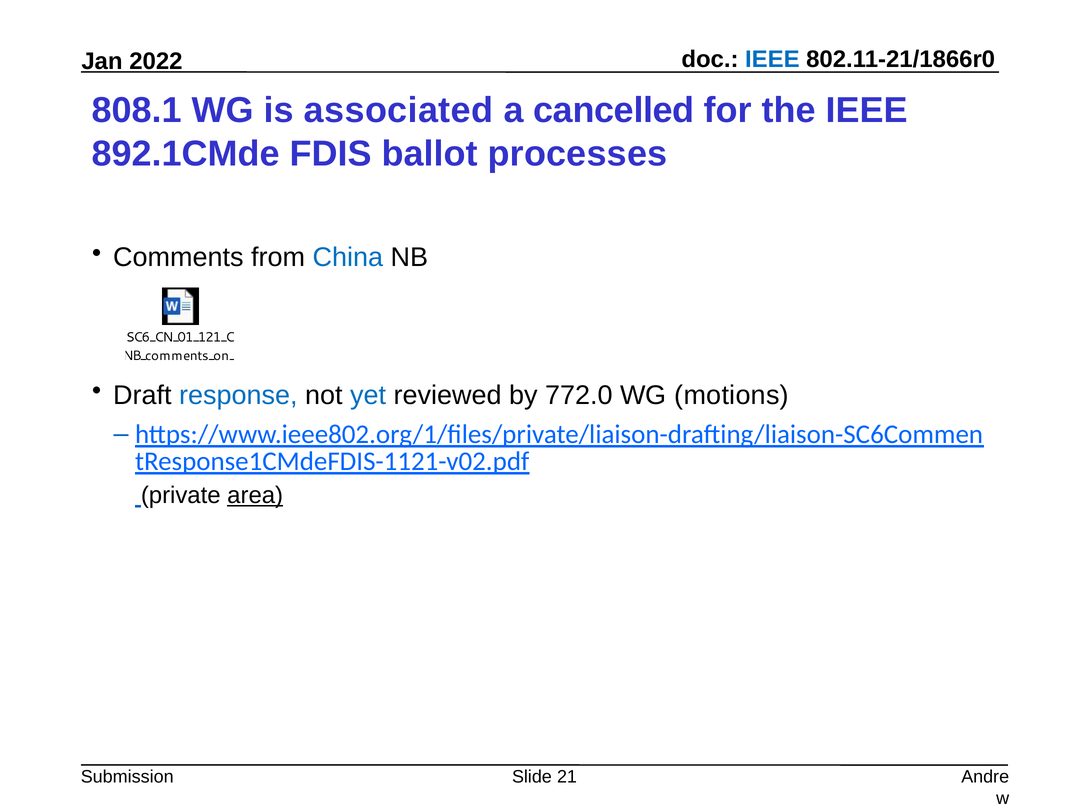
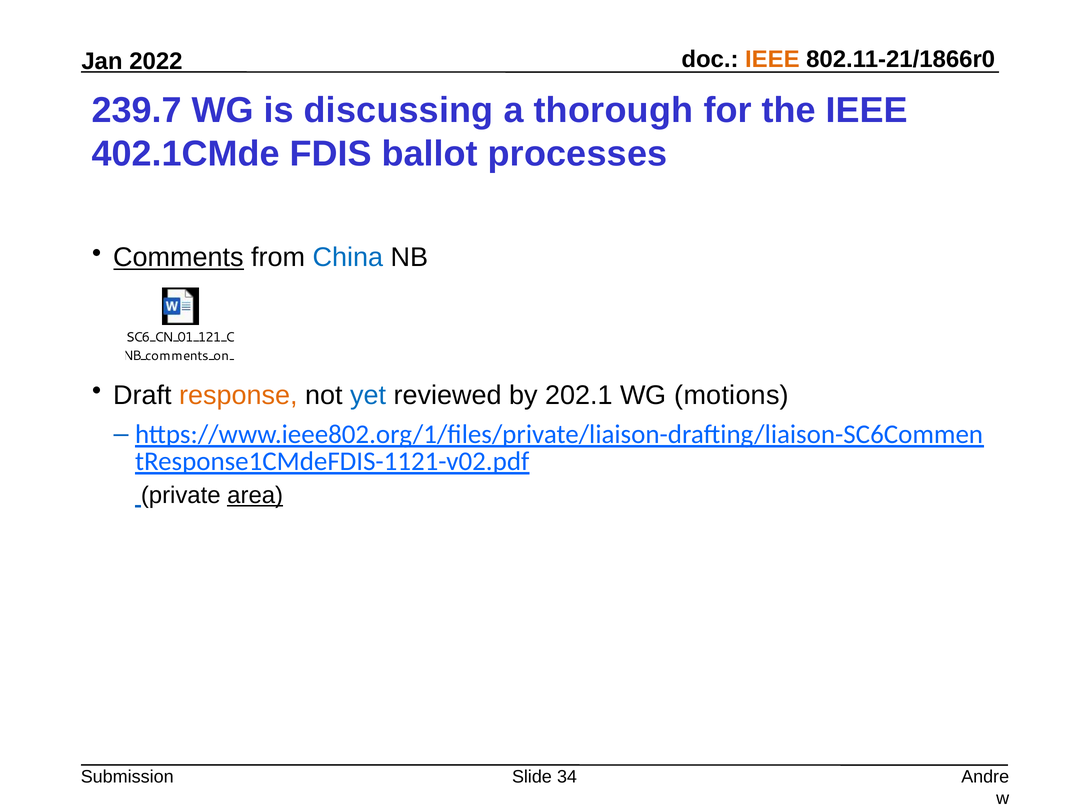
IEEE colour: blue -> orange (772, 59)
808.1: 808.1 -> 239.7 (137, 111)
associated: associated -> discussing (399, 111)
cancelled: cancelled -> thorough (614, 111)
892.1CMde: 892.1CMde -> 402.1CMde (186, 154)
Comments underline: none -> present (179, 258)
response colour: blue -> orange (238, 395)
772.0: 772.0 -> 202.1 (579, 395)
21: 21 -> 34 (567, 777)
